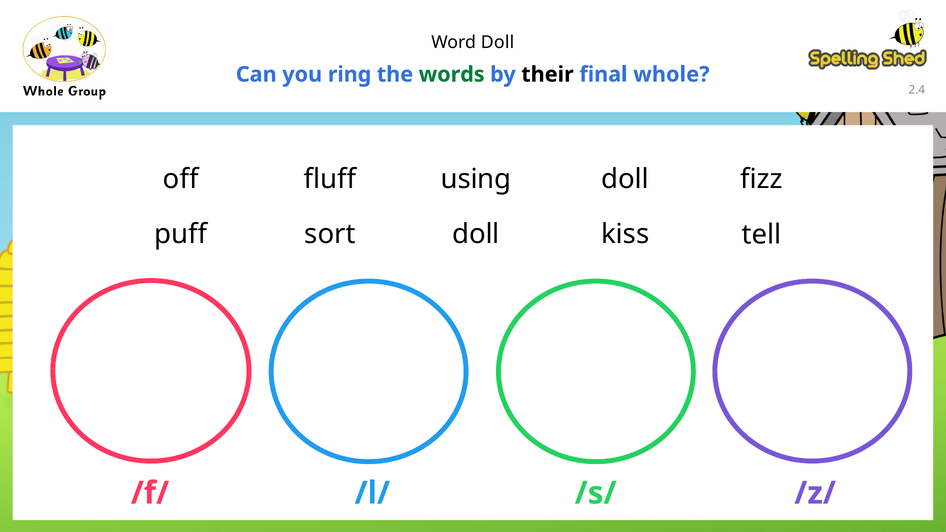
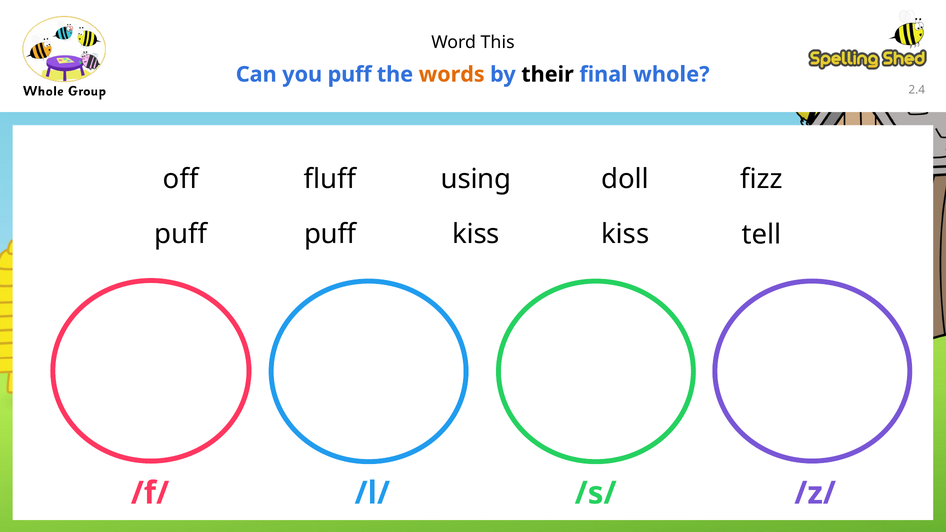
Word Doll: Doll -> This (498, 42)
you ring: ring -> puff (350, 74)
words colour: green -> orange (452, 74)
sort: sort -> puff (330, 234)
doll: doll -> kiss (476, 234)
